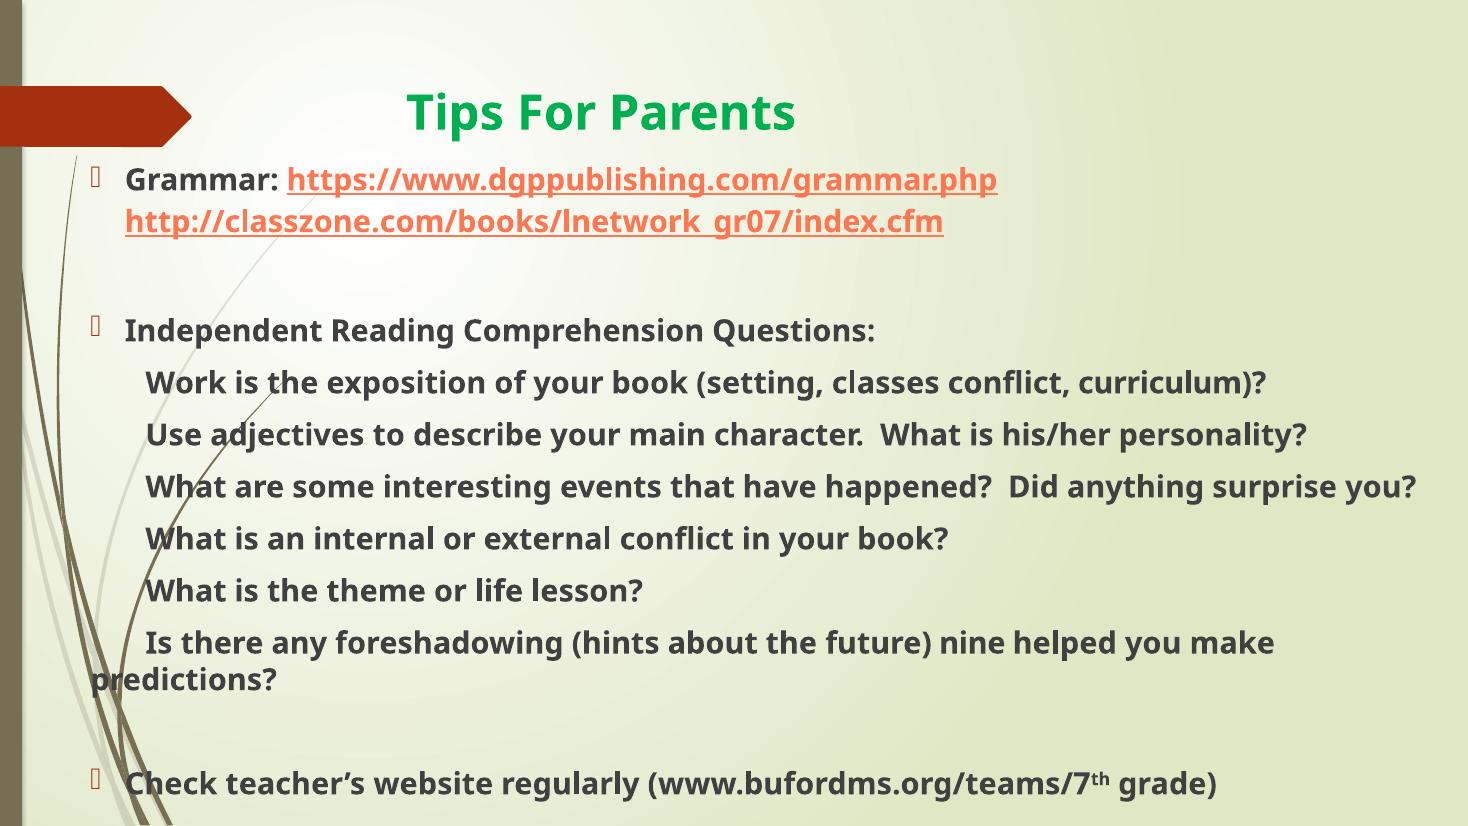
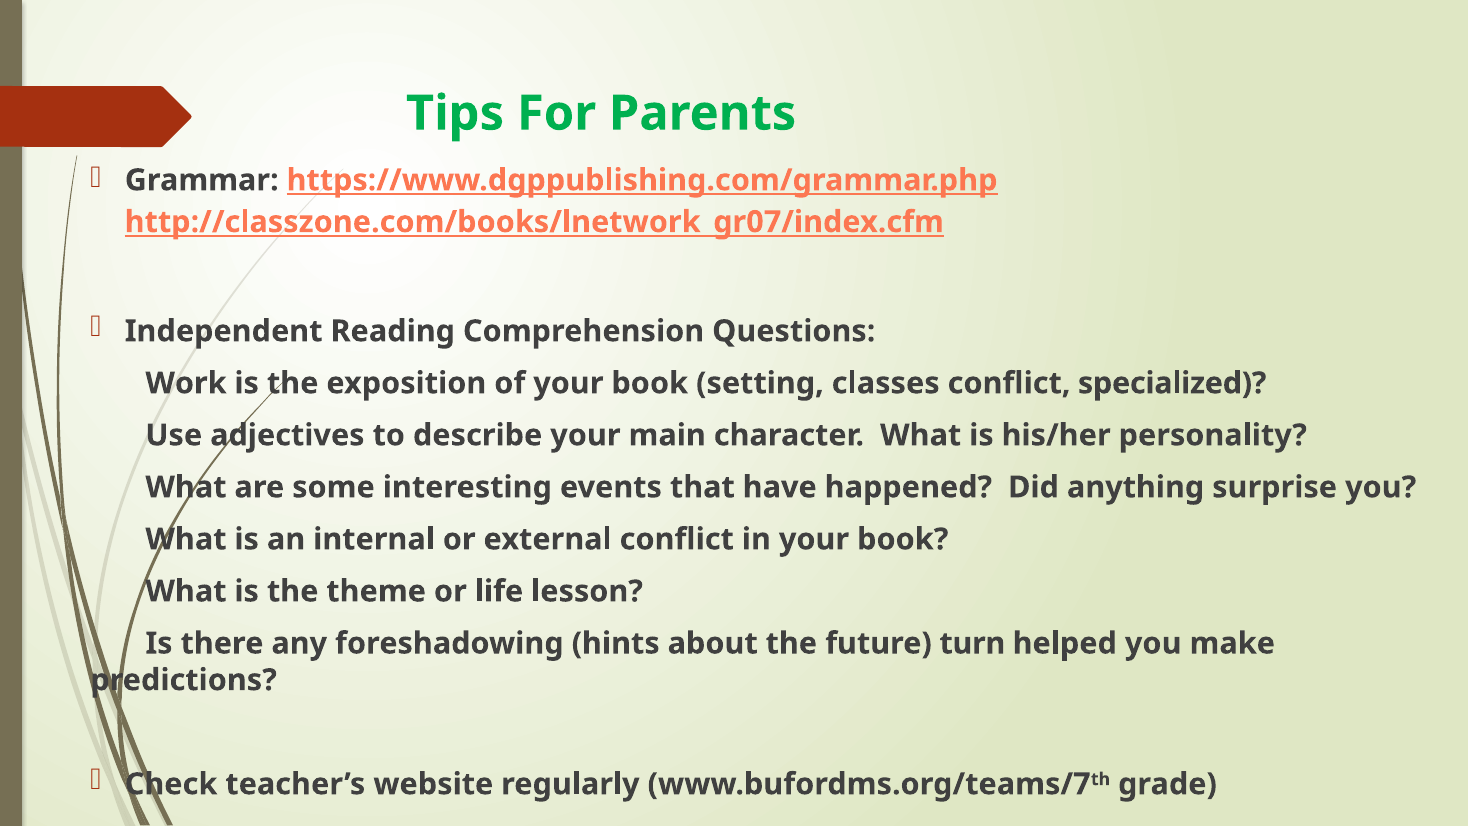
curriculum: curriculum -> specialized (1172, 383)
nine: nine -> turn (972, 643)
